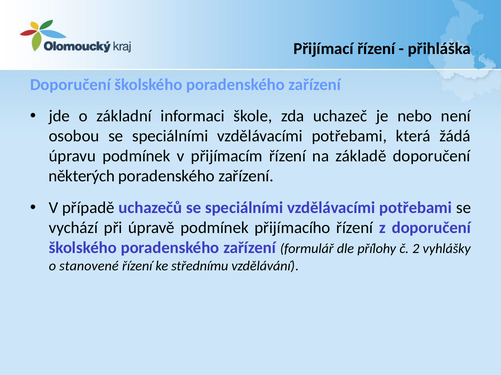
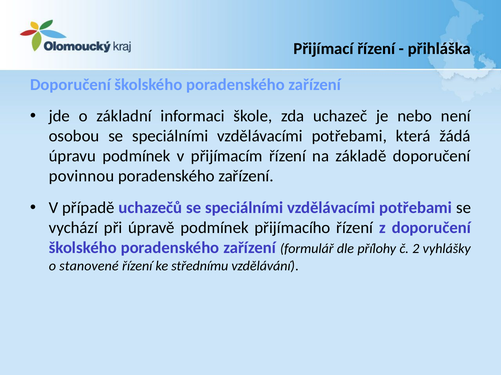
některých: některých -> povinnou (82, 177)
